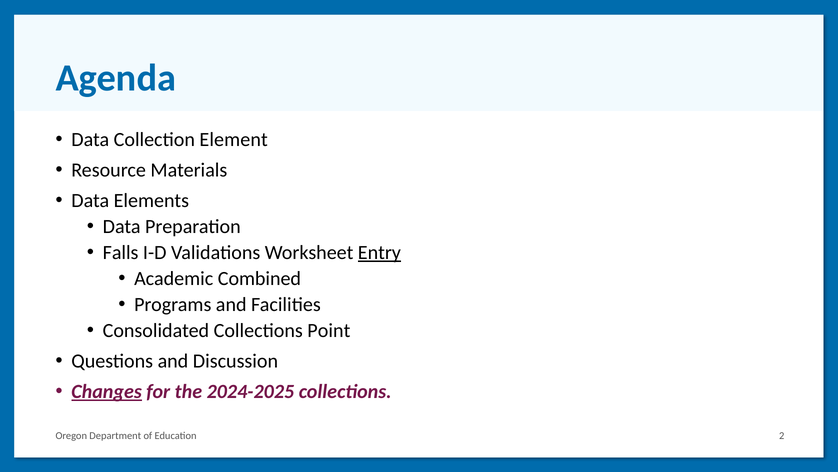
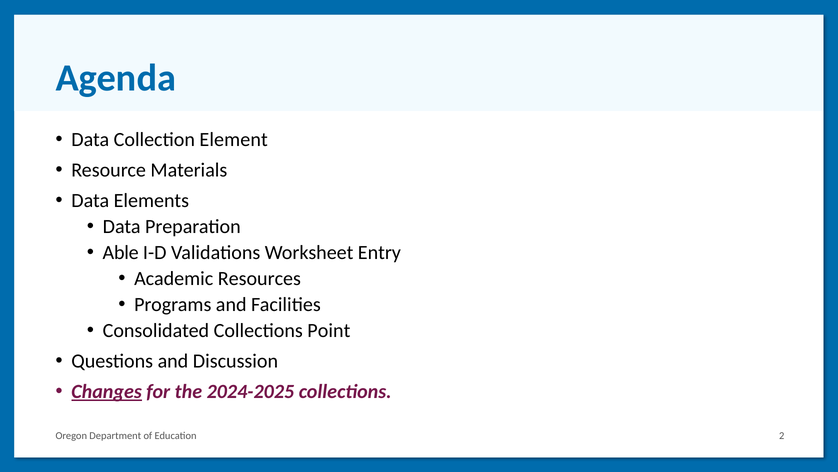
Falls: Falls -> Able (121, 252)
Entry underline: present -> none (379, 252)
Combined: Combined -> Resources (259, 278)
